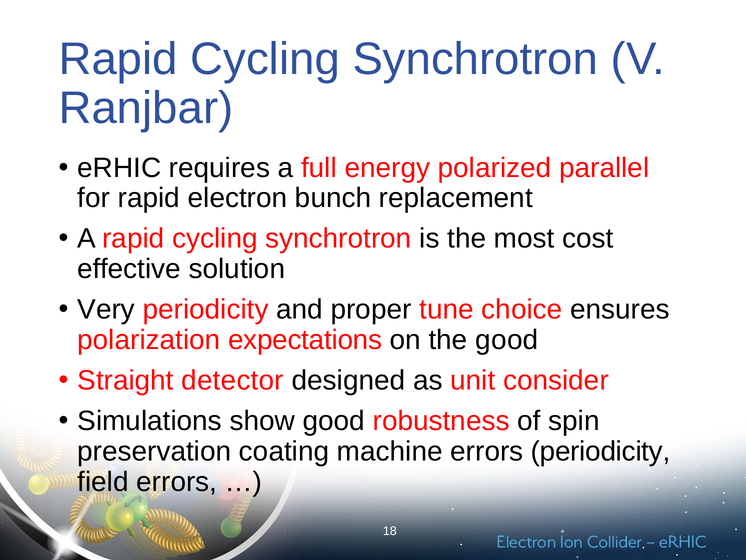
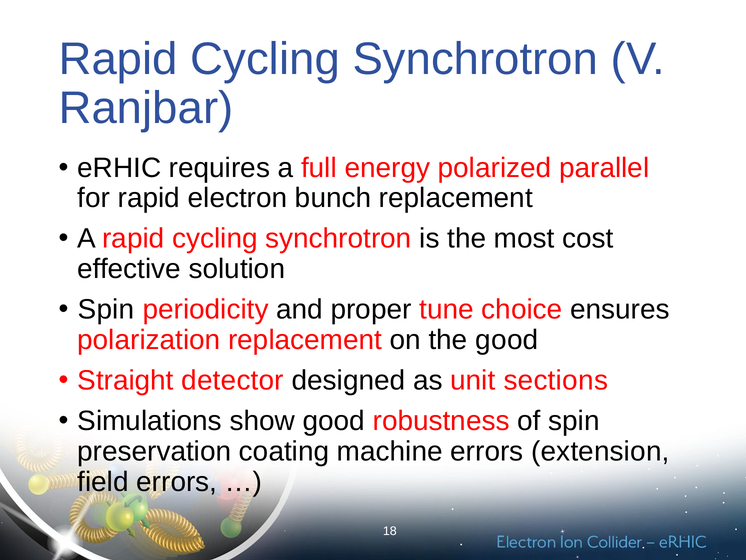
Very: Very -> Spin (106, 309)
polarization expectations: expectations -> replacement (305, 340)
consider: consider -> sections (556, 380)
errors periodicity: periodicity -> extension (600, 451)
